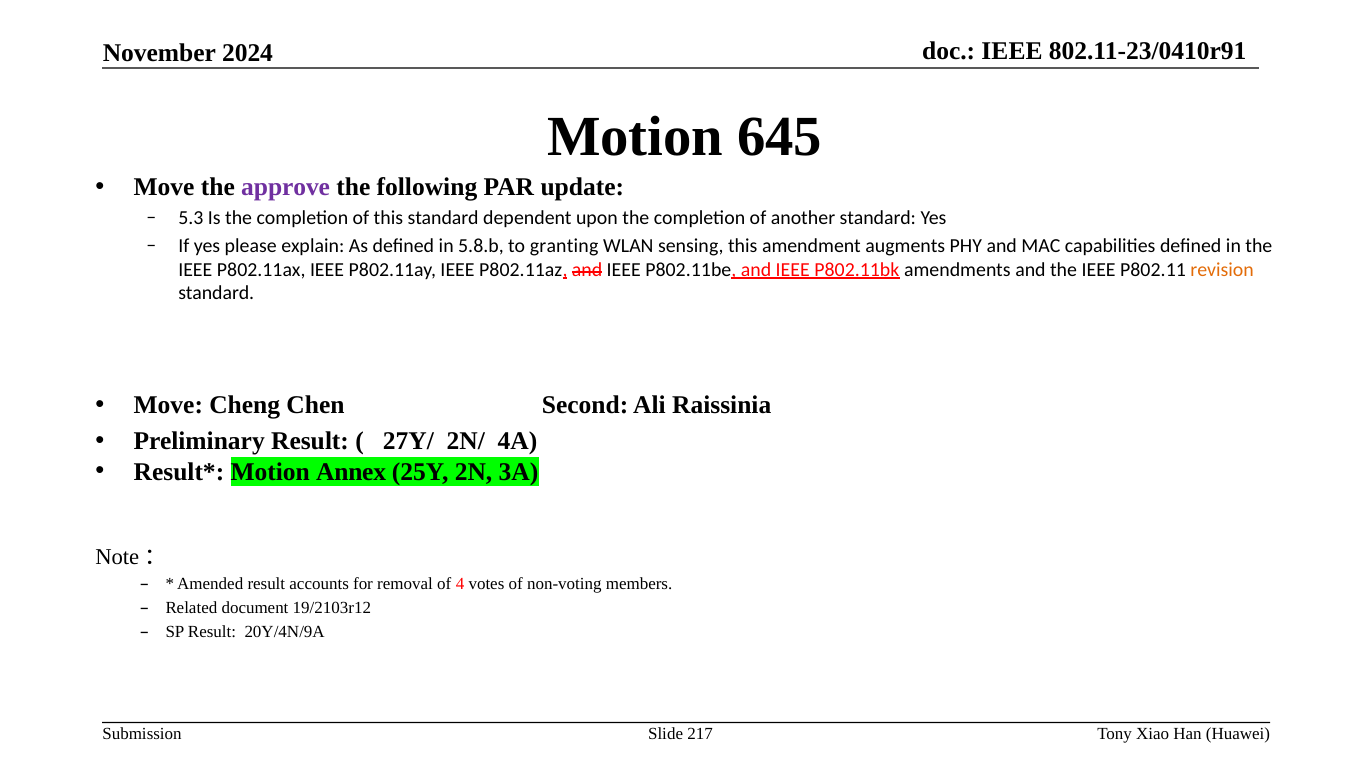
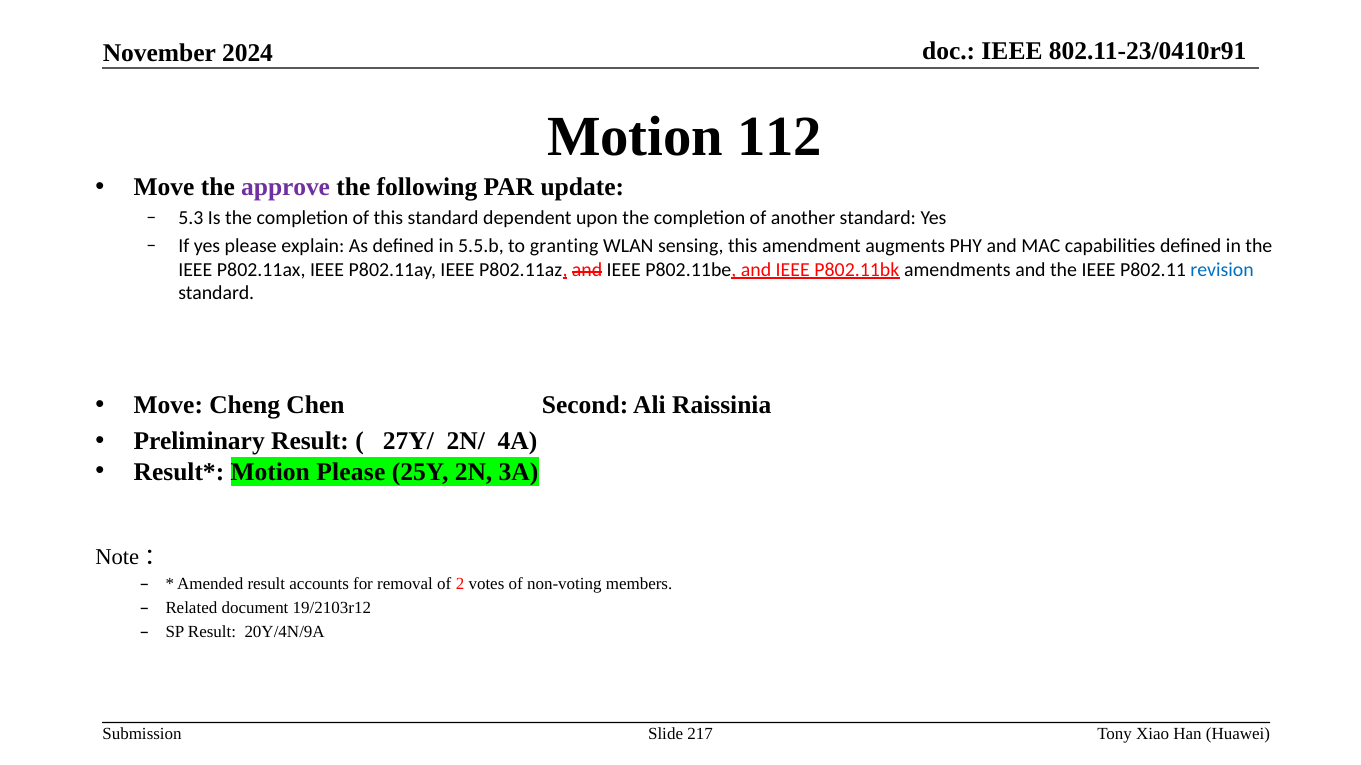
645: 645 -> 112 (780, 137)
5.8.b: 5.8.b -> 5.5.b (481, 246)
revision colour: orange -> blue (1222, 270)
Motion Annex: Annex -> Please (351, 472)
4: 4 -> 2 (460, 585)
